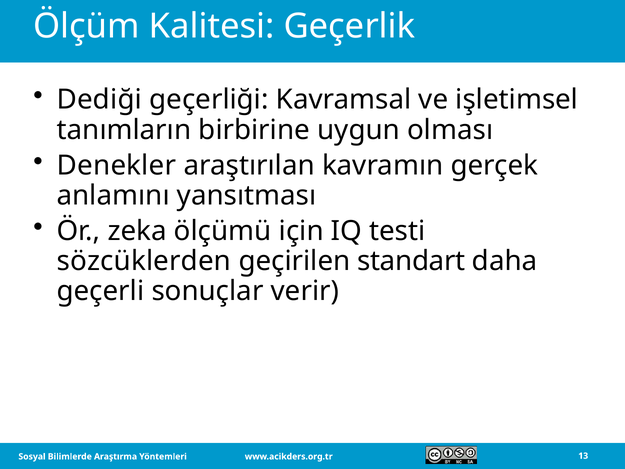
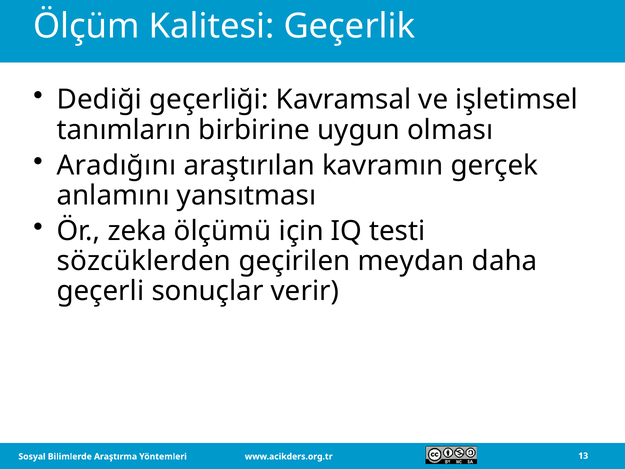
Denekler: Denekler -> Aradığını (116, 165)
standart: standart -> meydan (411, 261)
